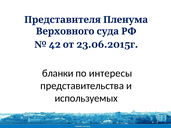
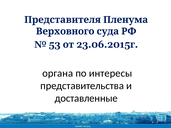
42: 42 -> 53 (55, 45)
бланки: бланки -> органа (58, 73)
используемых: используемых -> доставленные (86, 98)
